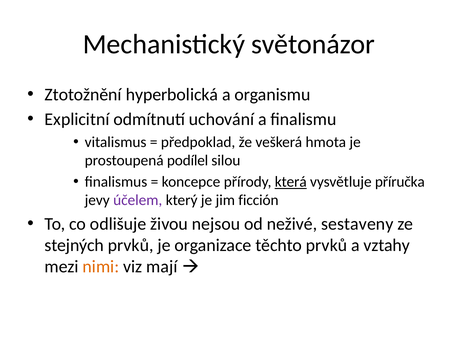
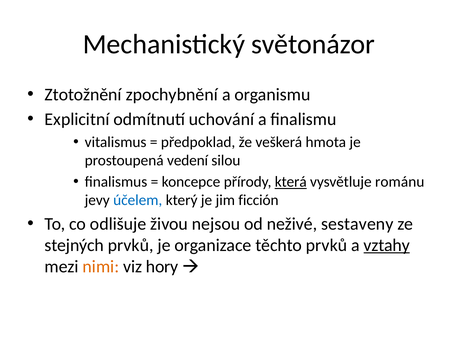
hyperbolická: hyperbolická -> zpochybnění (172, 94)
podílel: podílel -> vedení (188, 160)
příručka: příručka -> románu (400, 182)
účelem colour: purple -> blue (138, 200)
vztahy underline: none -> present (387, 245)
mají: mají -> hory (162, 266)
